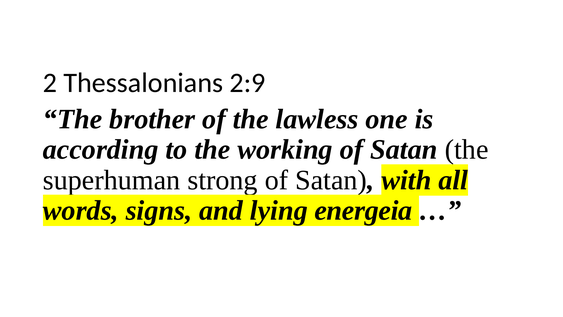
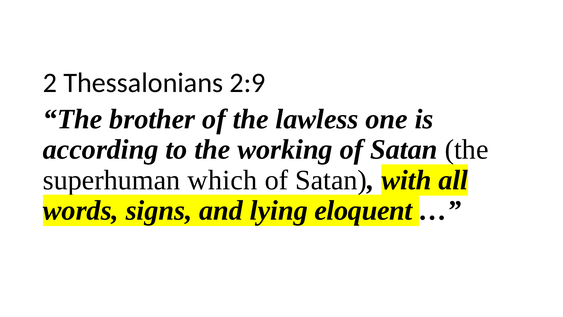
strong: strong -> which (222, 180)
energeia: energeia -> eloquent (363, 210)
